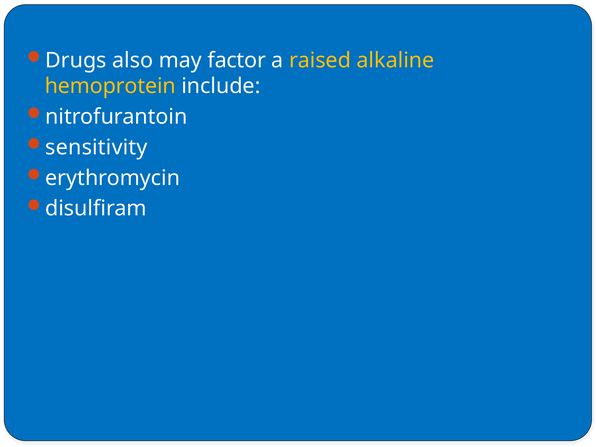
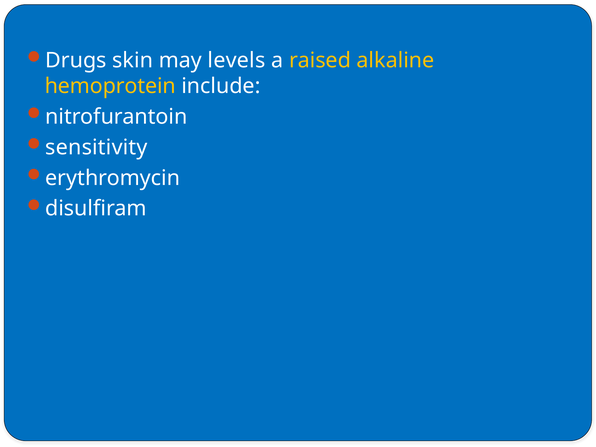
also: also -> skin (133, 60)
factor: factor -> levels (236, 60)
